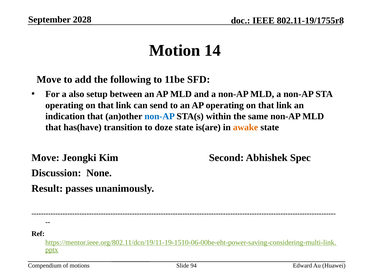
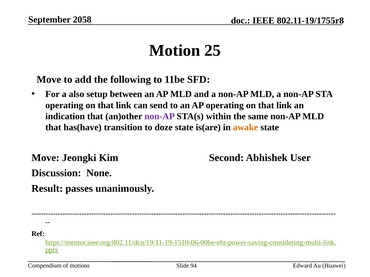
2028: 2028 -> 2058 (82, 20)
14: 14 -> 25 (213, 50)
non-AP colour: blue -> purple (160, 117)
Spec: Spec -> User (300, 158)
